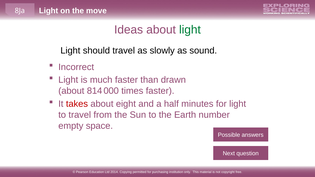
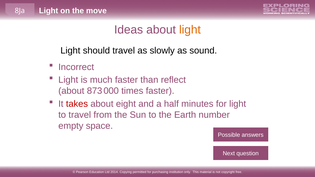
light colour: green -> orange (190, 30)
drawn: drawn -> reflect (173, 80)
814: 814 -> 873 (95, 91)
